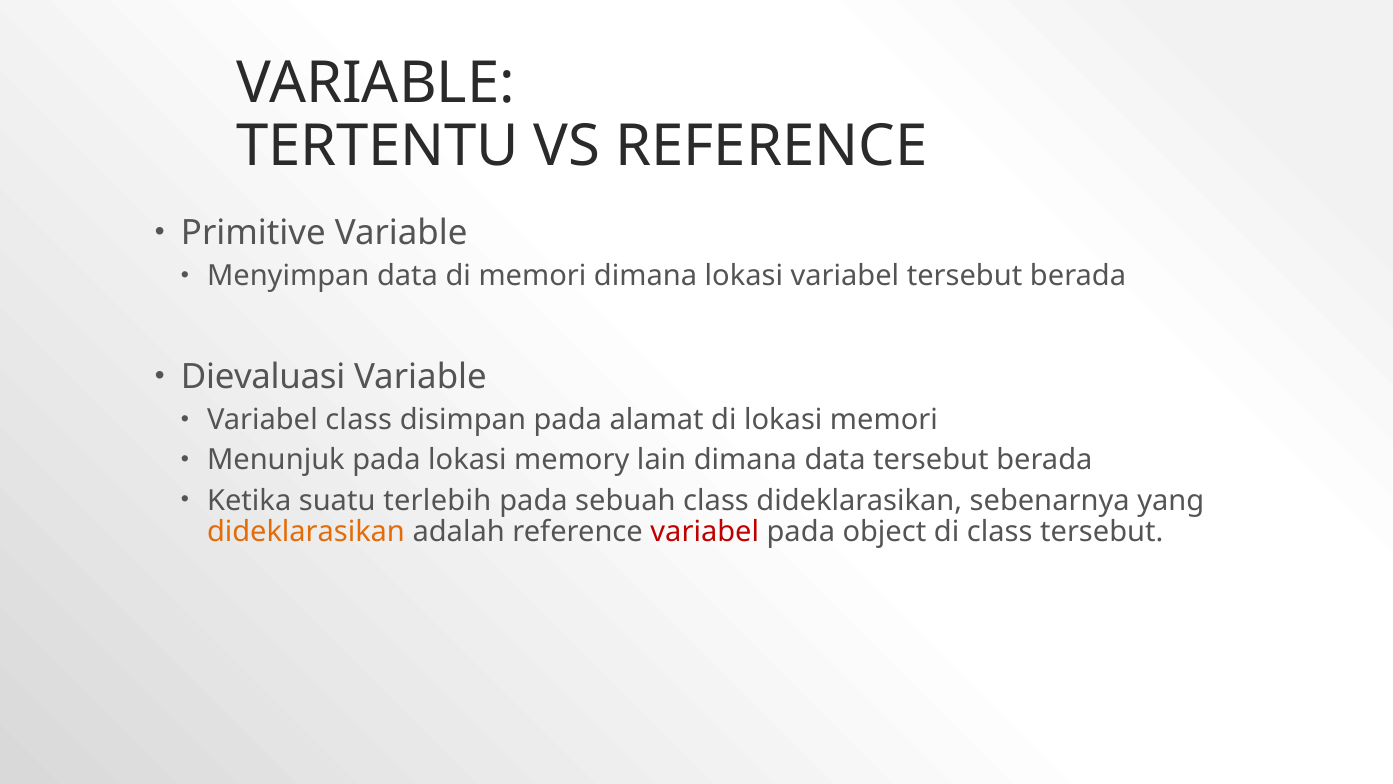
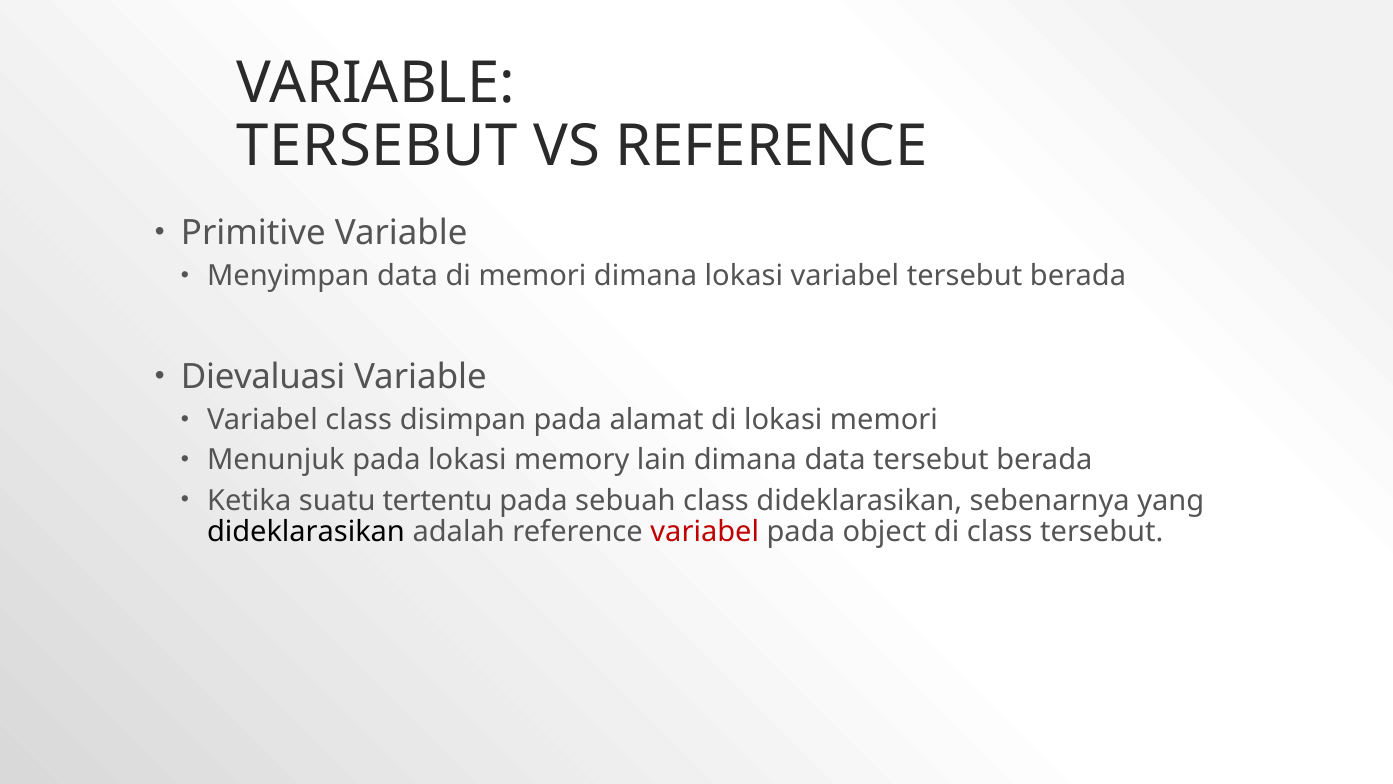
TERTENTU: TERTENTU -> TERSEBUT (377, 146)
terlebih: terlebih -> tertentu (438, 500)
dideklarasikan colour: orange -> black (306, 532)
